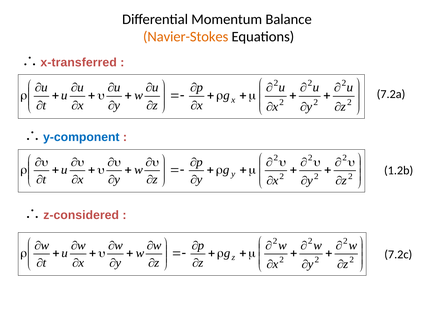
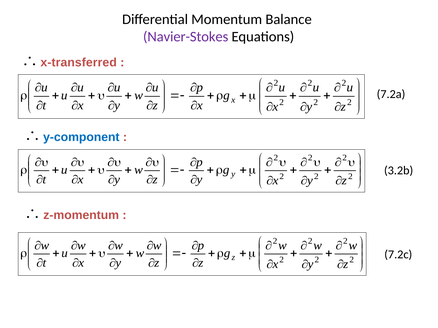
Navier-Stokes colour: orange -> purple (186, 37)
1.2b: 1.2b -> 3.2b (399, 171)
z-considered: z-considered -> z-momentum (81, 215)
